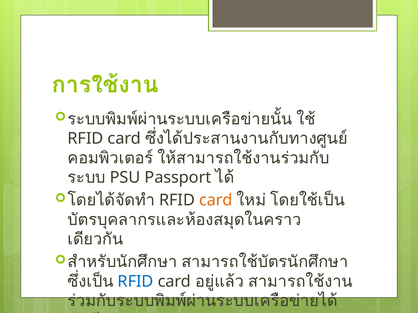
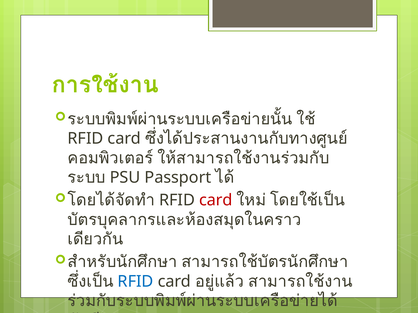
card colour: orange -> red (216, 201)
